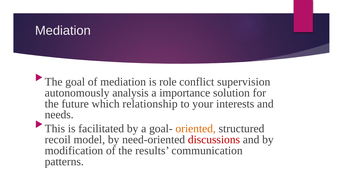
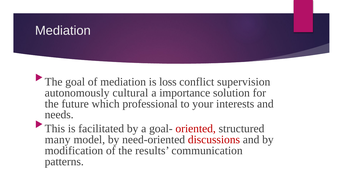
role: role -> loss (168, 82)
analysis: analysis -> cultural (130, 93)
relationship: relationship -> professional (150, 104)
oriented colour: orange -> red (196, 129)
recoil: recoil -> many (58, 139)
